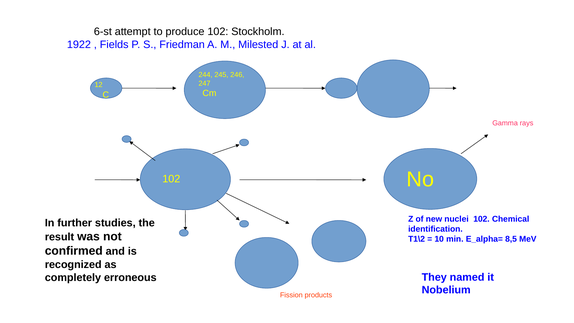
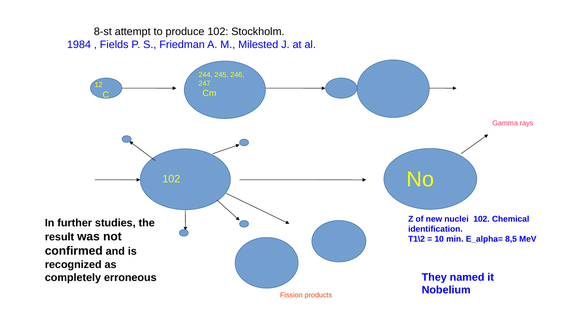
6-st: 6-st -> 8-st (103, 32)
1922: 1922 -> 1984 (79, 45)
